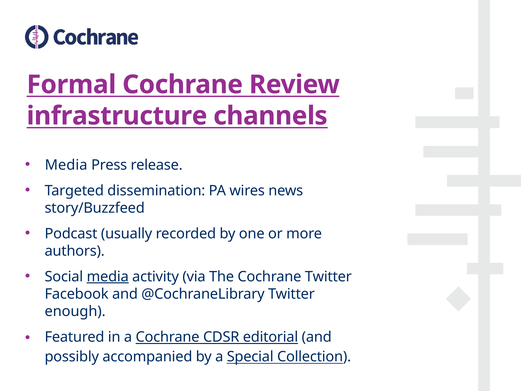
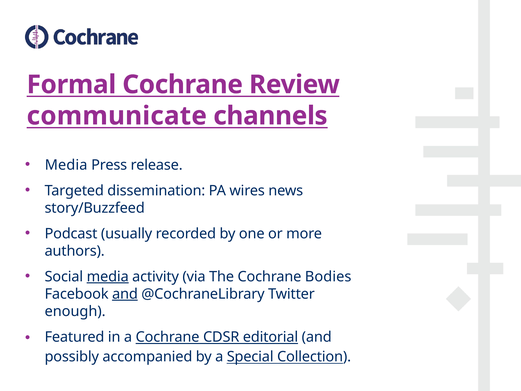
infrastructure: infrastructure -> communicate (117, 116)
Cochrane Twitter: Twitter -> Bodies (328, 276)
and underline: none -> present (125, 294)
